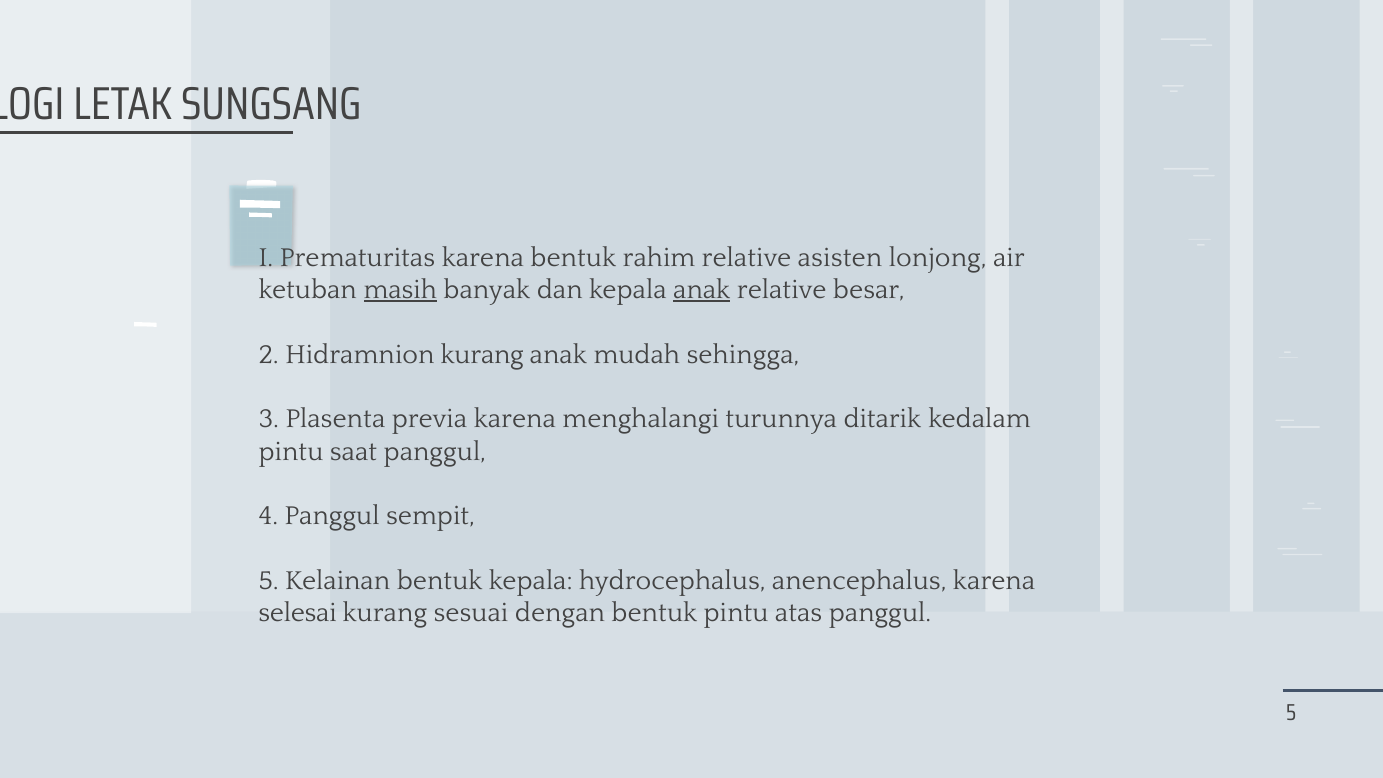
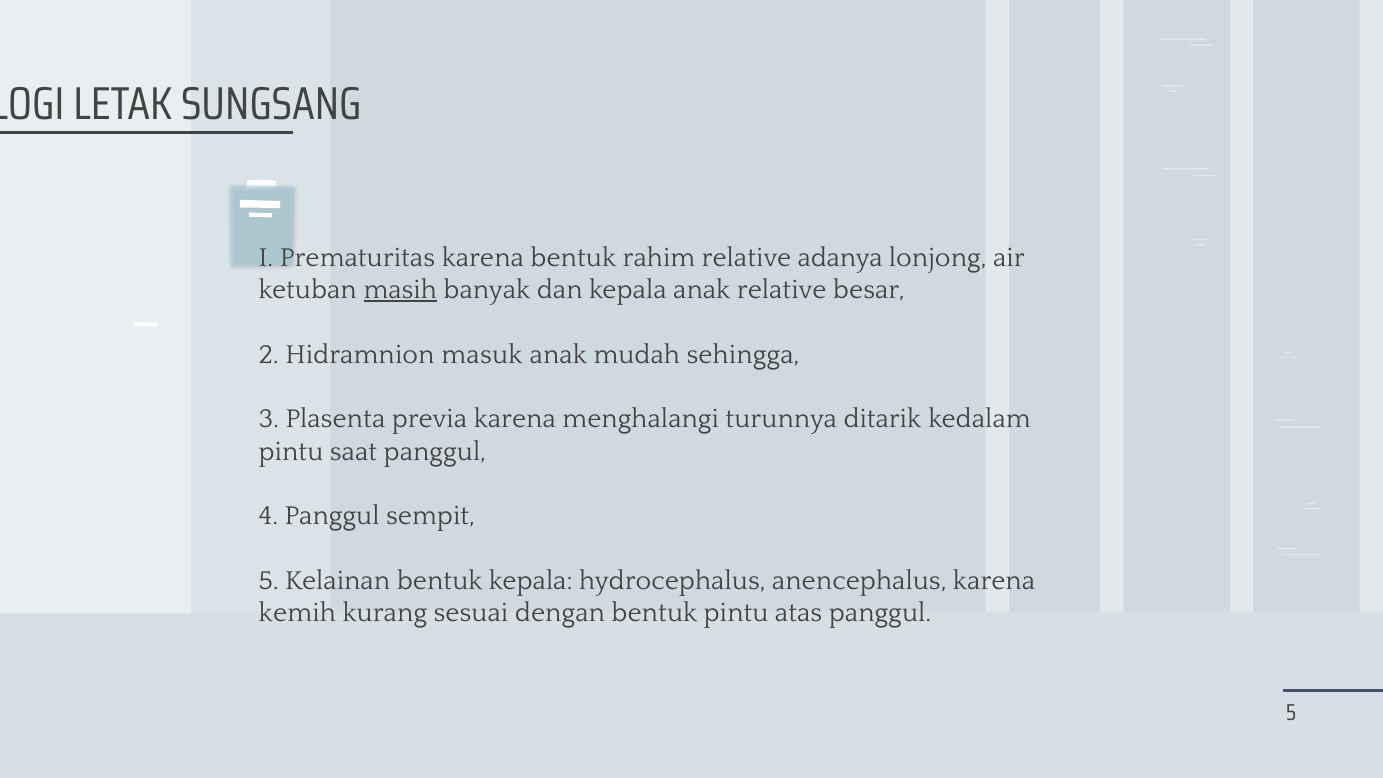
asisten: asisten -> adanya (840, 257)
anak underline: present -> none (702, 290)
Hidramnion kurang: kurang -> masuk (482, 354)
selesai: selesai -> kemih (297, 613)
